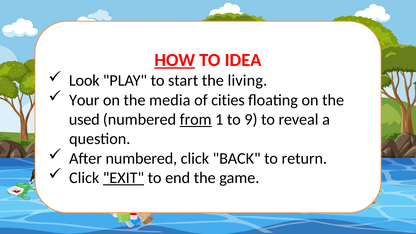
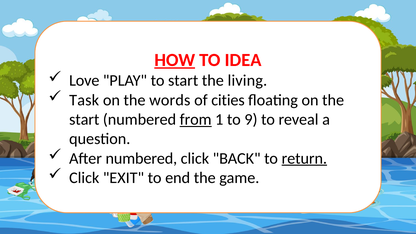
Look: Look -> Love (84, 81)
Your: Your -> Task (84, 100)
media: media -> words (170, 100)
used: used -> start (84, 119)
return underline: none -> present (304, 158)
EXIT underline: present -> none (124, 178)
